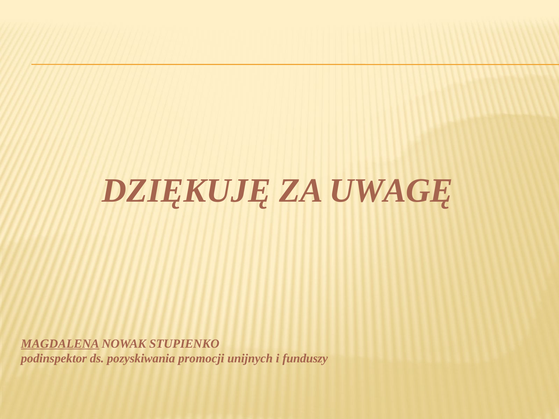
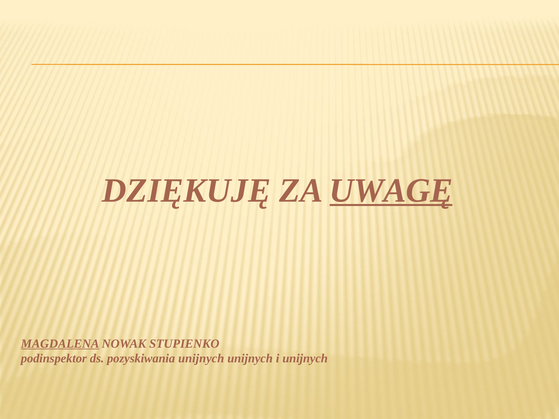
UWAGĘ underline: none -> present (391, 191)
pozyskiwania promocji: promocji -> unijnych (201, 359)
i funduszy: funduszy -> unijnych (305, 359)
